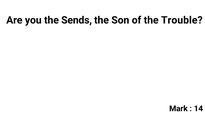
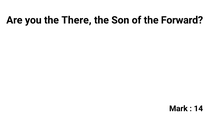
Sends: Sends -> There (76, 20)
Trouble: Trouble -> Forward (182, 20)
